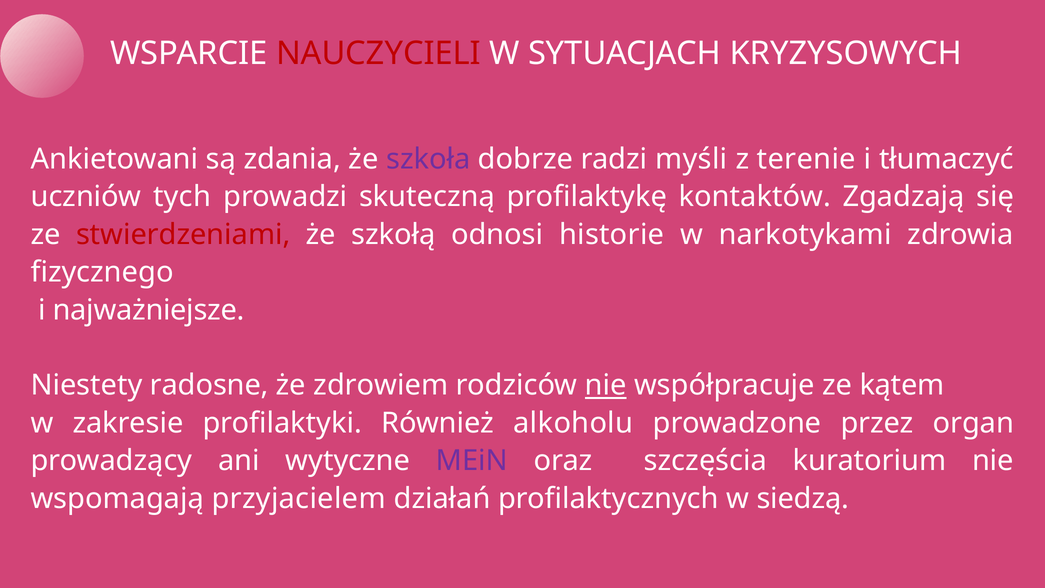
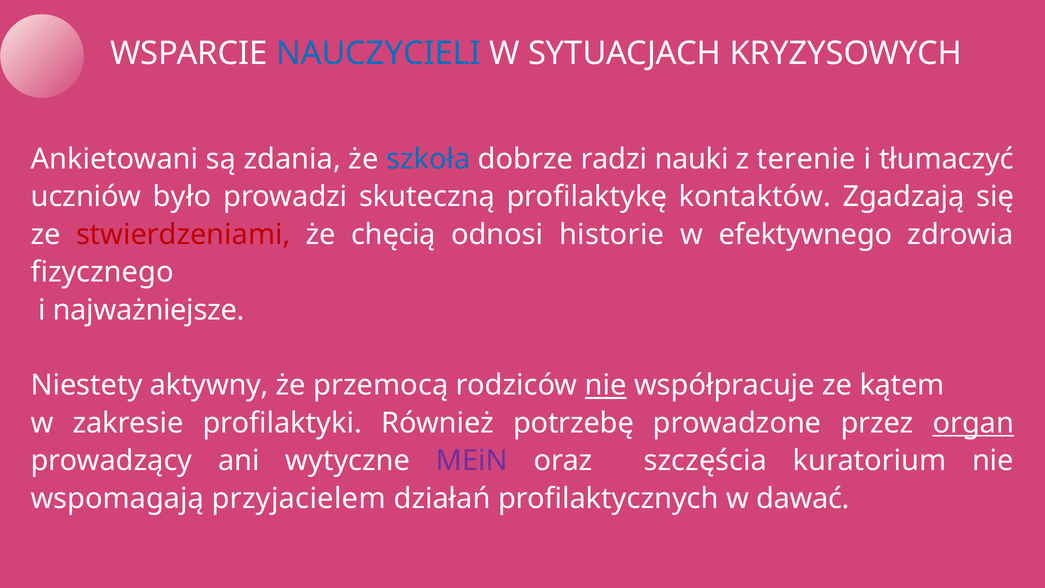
NAUCZYCIELI colour: red -> blue (378, 53)
szkoła colour: purple -> blue (428, 159)
myśli: myśli -> nauki (692, 159)
tych: tych -> było (182, 197)
szkołą: szkołą -> chęcią (394, 234)
narkotykami: narkotykami -> efektywnego (805, 234)
radosne: radosne -> aktywny (209, 385)
zdrowiem: zdrowiem -> przemocą (381, 385)
alkoholu: alkoholu -> potrzebę (574, 423)
organ underline: none -> present (973, 423)
siedzą: siedzą -> dawać (803, 498)
